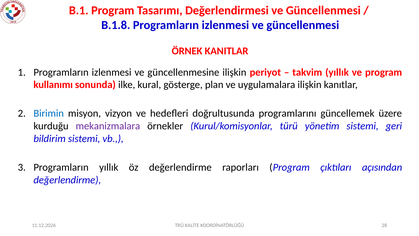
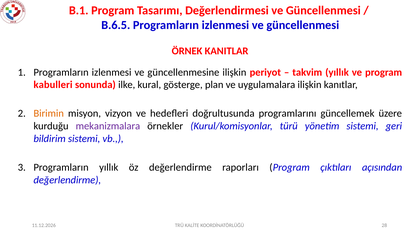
B.1.8: B.1.8 -> B.6.5 (116, 25)
kullanımı: kullanımı -> kabulleri (53, 85)
Birimin colour: blue -> orange (49, 113)
